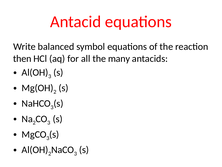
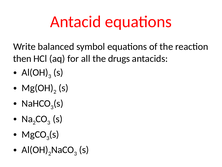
many: many -> drugs (119, 58)
